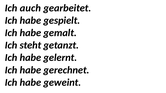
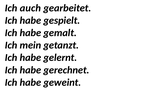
steht: steht -> mein (30, 45)
